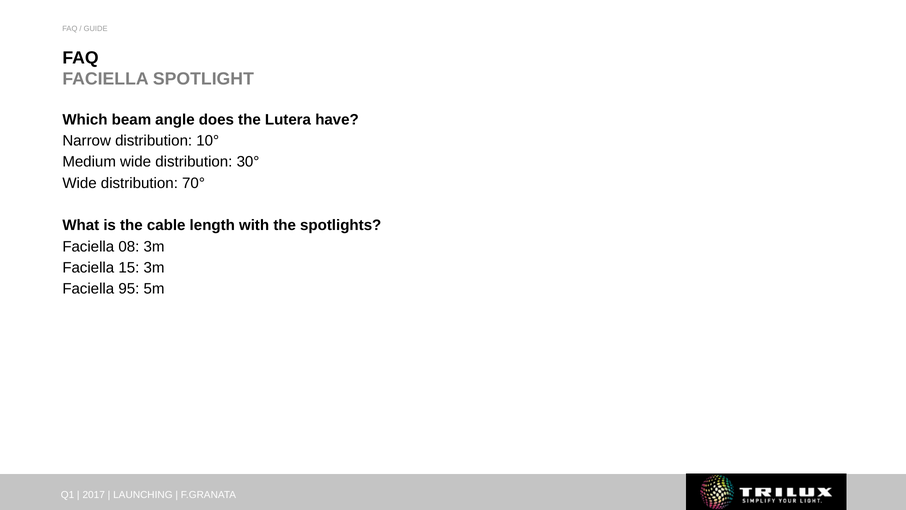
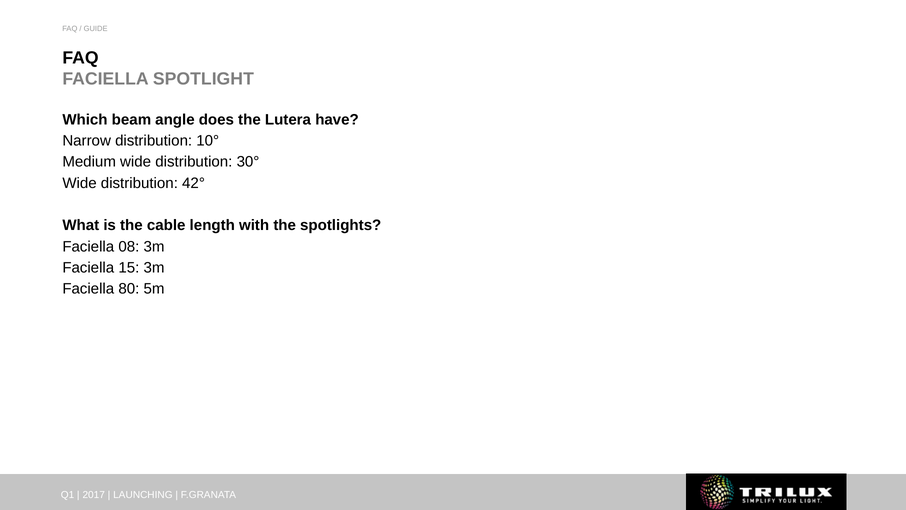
70°: 70° -> 42° (193, 183)
95: 95 -> 80 (129, 289)
